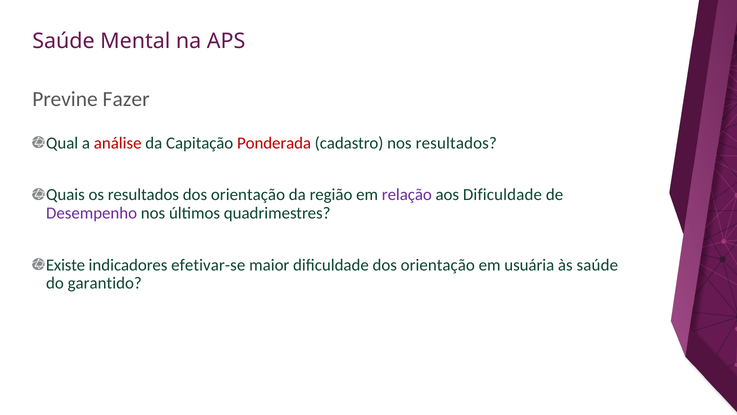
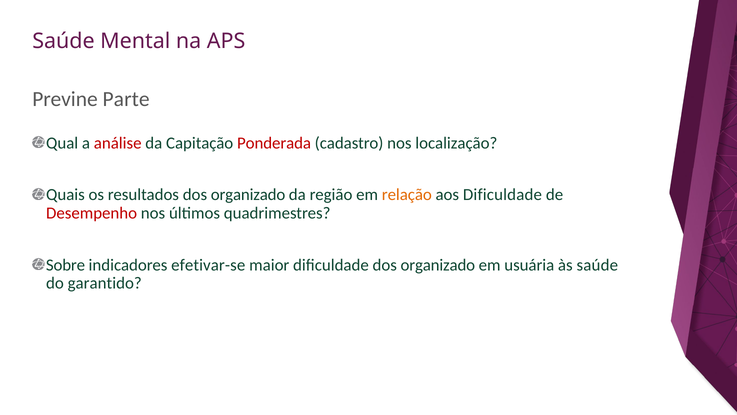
Fazer: Fazer -> Parte (126, 99)
nos resultados: resultados -> localização (456, 143)
resultados dos orientação: orientação -> organizado (248, 195)
relação colour: purple -> orange (407, 195)
Desempenho colour: purple -> red (92, 213)
Existe: Existe -> Sobre (66, 265)
dificuldade dos orientação: orientação -> organizado (438, 265)
